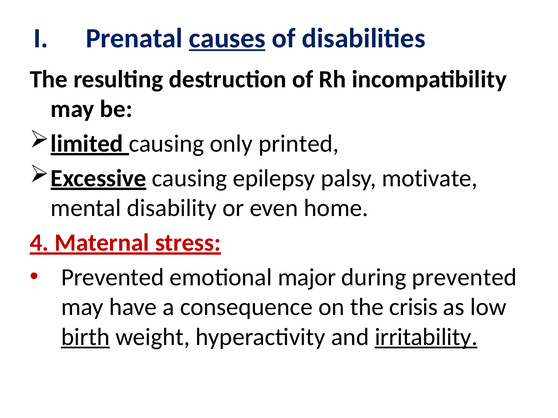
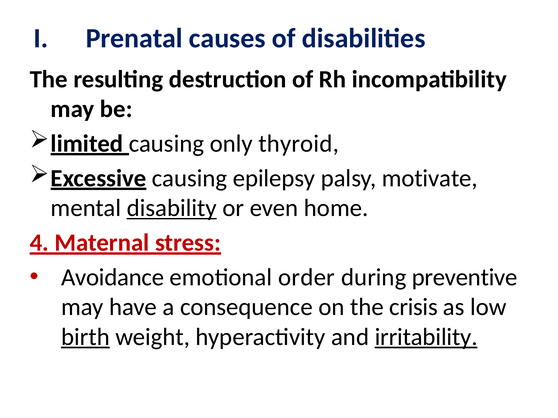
causes underline: present -> none (227, 38)
printed: printed -> thyroid (299, 144)
disability underline: none -> present (172, 208)
Prevented: Prevented -> Avoidance (113, 278)
major: major -> order (307, 278)
during prevented: prevented -> preventive (465, 278)
